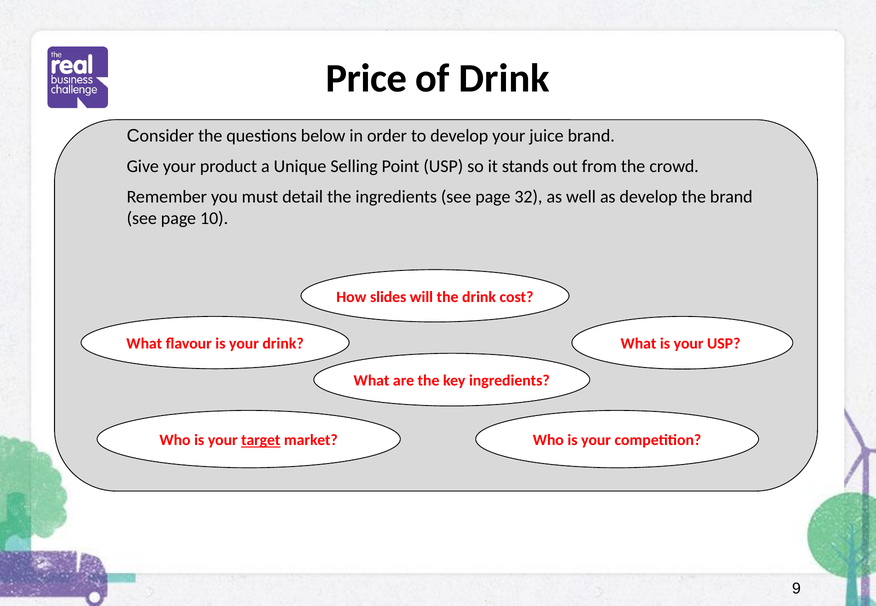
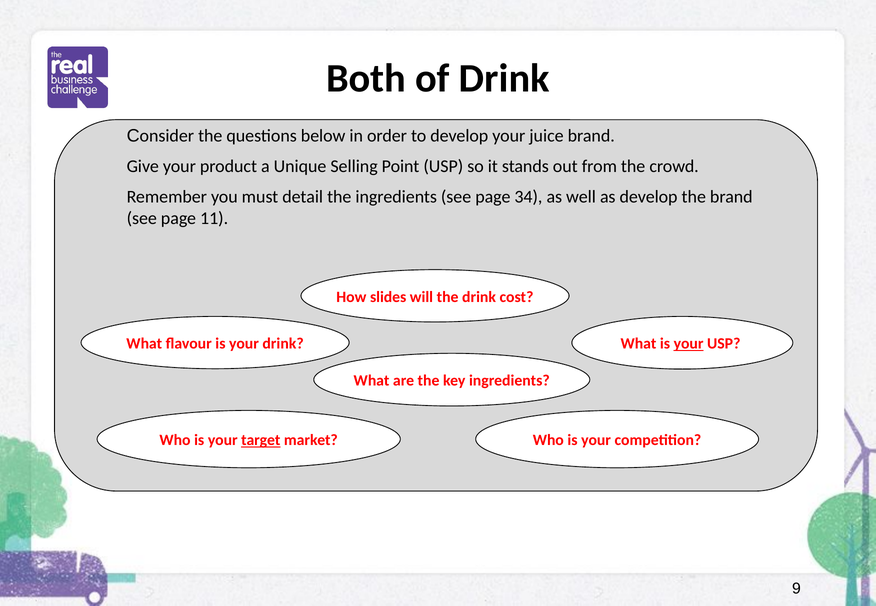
Price: Price -> Both (366, 78)
32: 32 -> 34 (528, 197)
10: 10 -> 11 (214, 218)
your underline: none -> present (689, 344)
